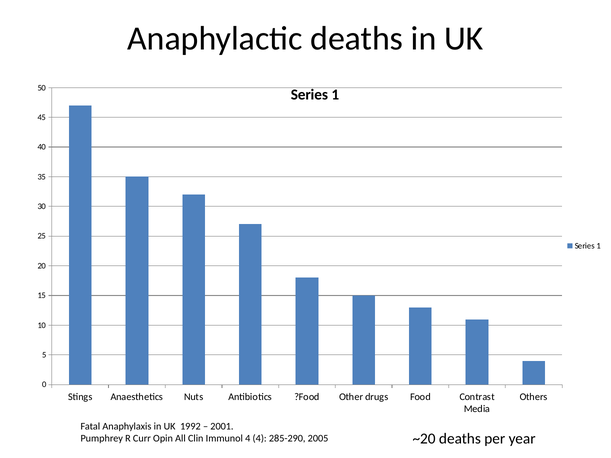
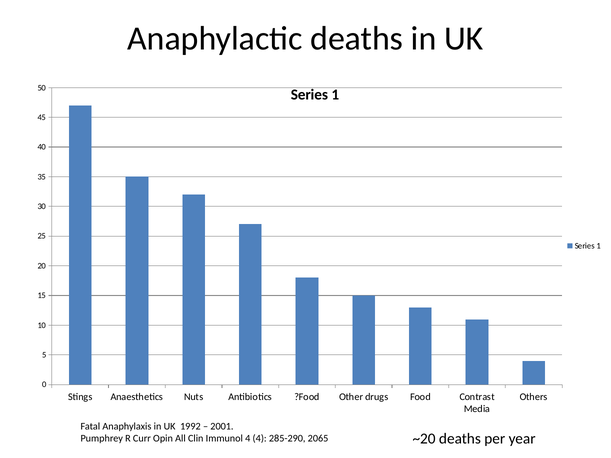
2005: 2005 -> 2065 (318, 439)
